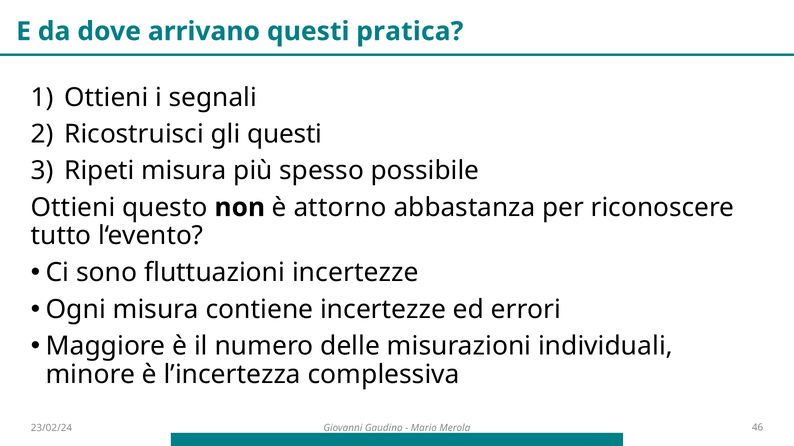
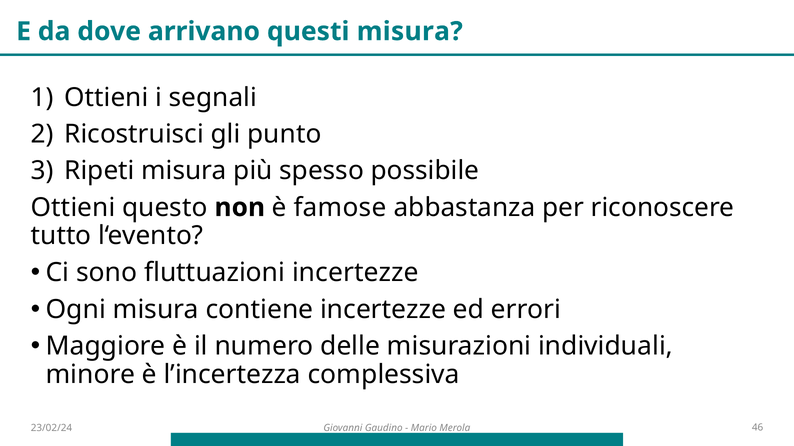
questi pratica: pratica -> misura (410, 31)
gli questi: questi -> punto (284, 134)
attorno: attorno -> famose (340, 208)
